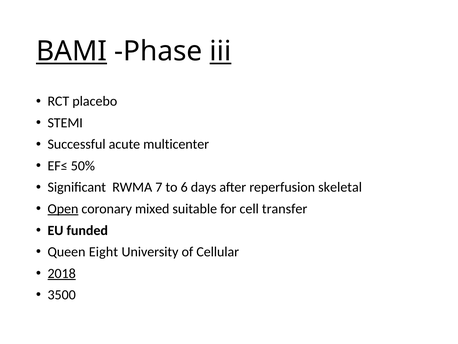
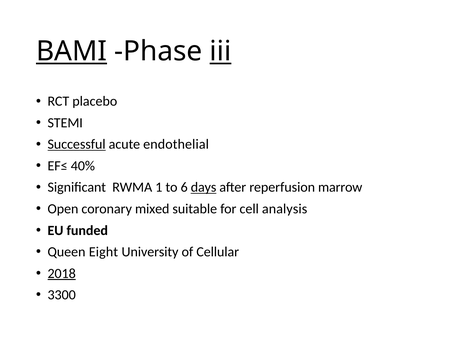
Successful underline: none -> present (77, 144)
multicenter: multicenter -> endothelial (176, 144)
50%: 50% -> 40% (83, 166)
7: 7 -> 1 (159, 187)
days underline: none -> present (204, 187)
skeletal: skeletal -> marrow (340, 187)
Open underline: present -> none (63, 209)
transfer: transfer -> analysis (285, 209)
3500: 3500 -> 3300 (62, 294)
